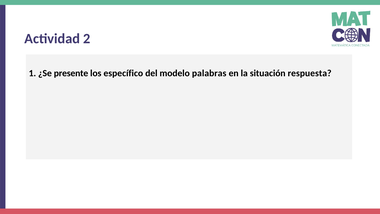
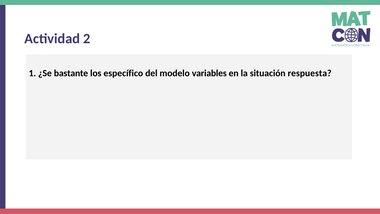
presente: presente -> bastante (71, 73)
palabras: palabras -> variables (209, 73)
